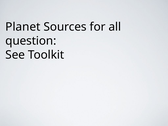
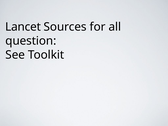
Planet: Planet -> Lancet (23, 27)
